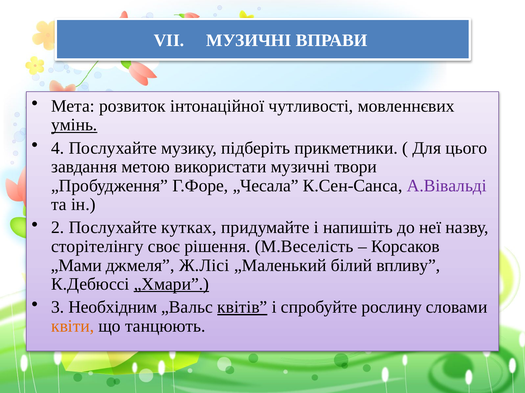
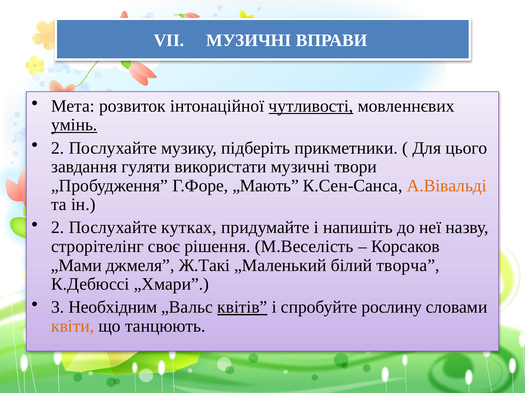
чутливості underline: none -> present (311, 106)
4: 4 -> 2 (58, 148)
метою: метою -> гуляти (146, 167)
„Чесала: „Чесала -> „Мають (266, 186)
А.Вівальді colour: purple -> orange (447, 186)
сторітелінгу: сторітелінгу -> строрітелінг (97, 247)
Ж.Лісі: Ж.Лісі -> Ж.Такі (204, 266)
впливу: впливу -> творча (408, 266)
„Хмари underline: present -> none (171, 285)
